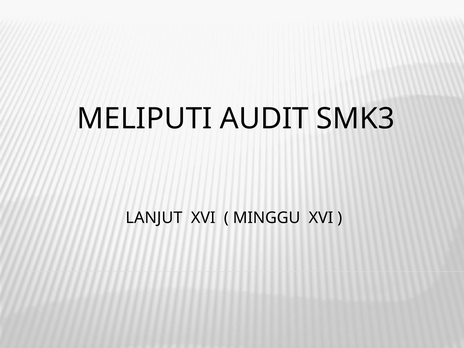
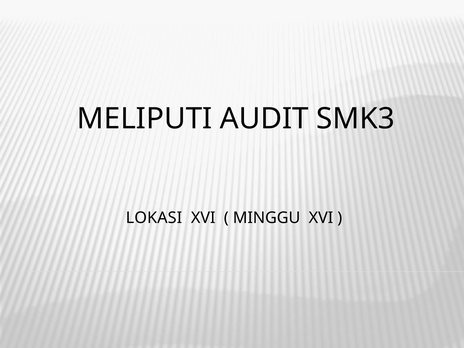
LANJUT: LANJUT -> LOKASI (154, 218)
